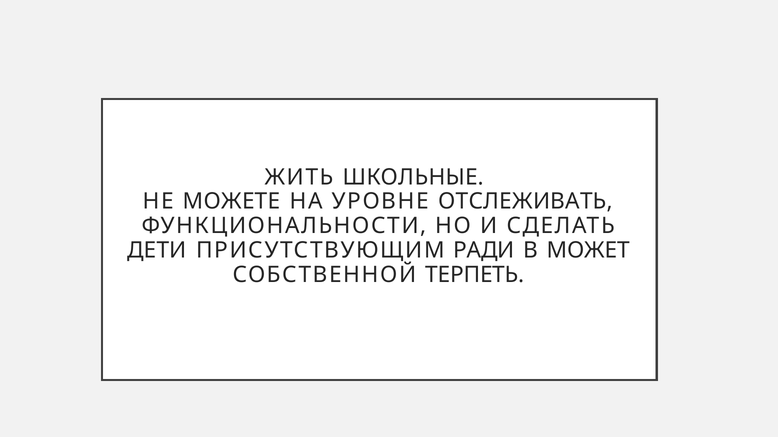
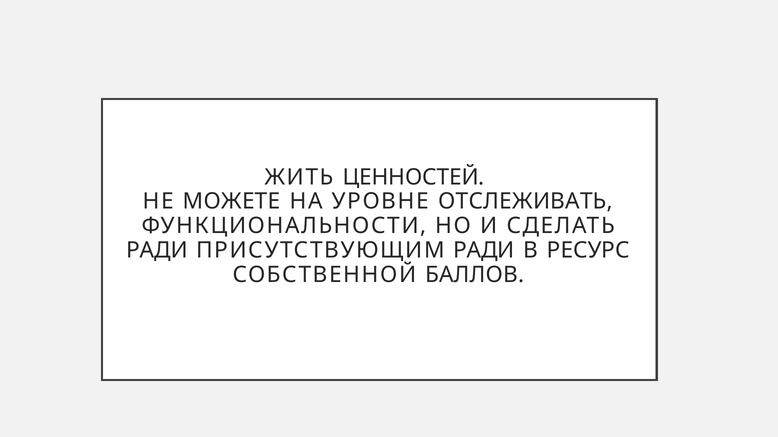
ШКОЛЬНЫЕ: ШКОЛЬНЫЕ -> ЦЕННОСТЕЙ (414, 177)
ДЕТИ: ДЕТИ -> РАДИ (157, 251)
МОЖЕТ: МОЖЕТ -> РЕСУРС (588, 251)
ТЕРПЕТЬ: ТЕРПЕТЬ -> БАЛЛОВ (475, 275)
